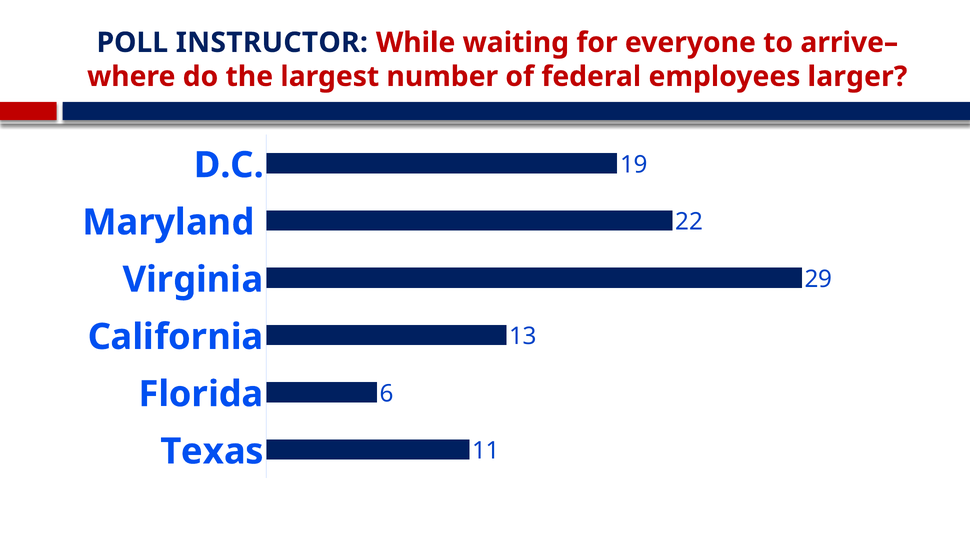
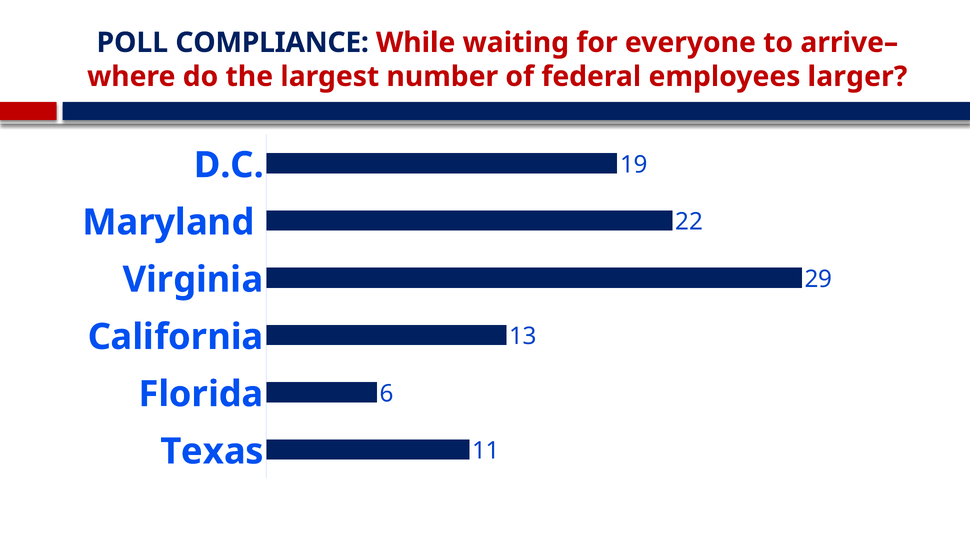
INSTRUCTOR: INSTRUCTOR -> COMPLIANCE (272, 43)
